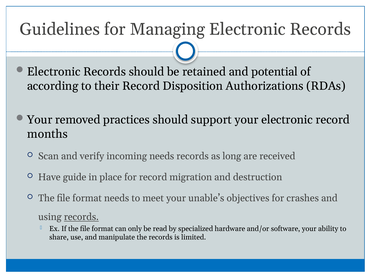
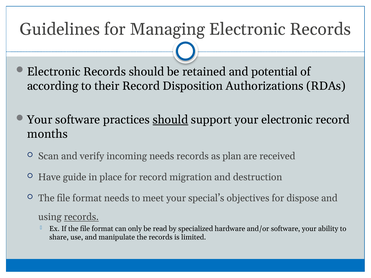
Your removed: removed -> software (78, 120)
should underline: none -> present (170, 120)
long: long -> plan (232, 156)
unable’s: unable’s -> special’s (206, 198)
crashes: crashes -> dispose (303, 198)
